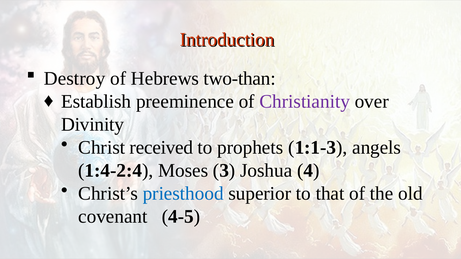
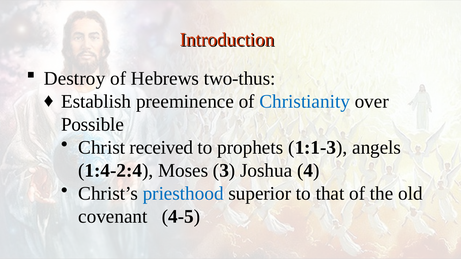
two-than: two-than -> two-thus (240, 79)
Christianity colour: purple -> blue (305, 102)
Divinity: Divinity -> Possible (92, 125)
